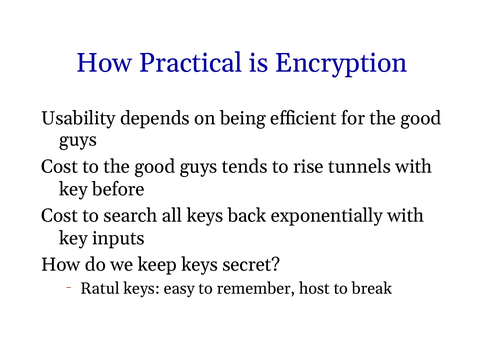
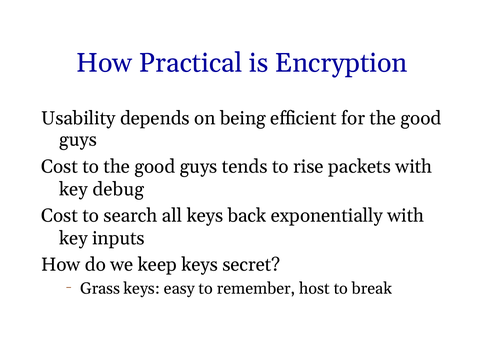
tunnels: tunnels -> packets (360, 167)
before: before -> debug (118, 189)
Ratul: Ratul -> Grass (100, 289)
